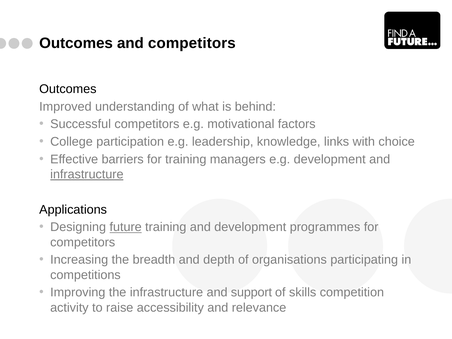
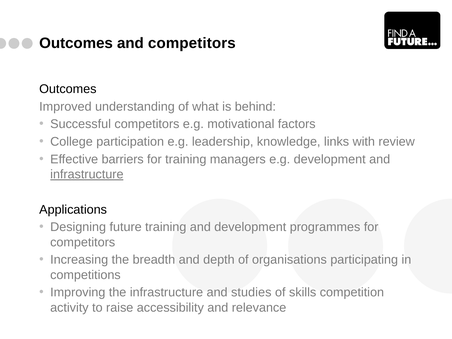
choice: choice -> review (397, 142)
future underline: present -> none (126, 227)
support: support -> studies (251, 292)
